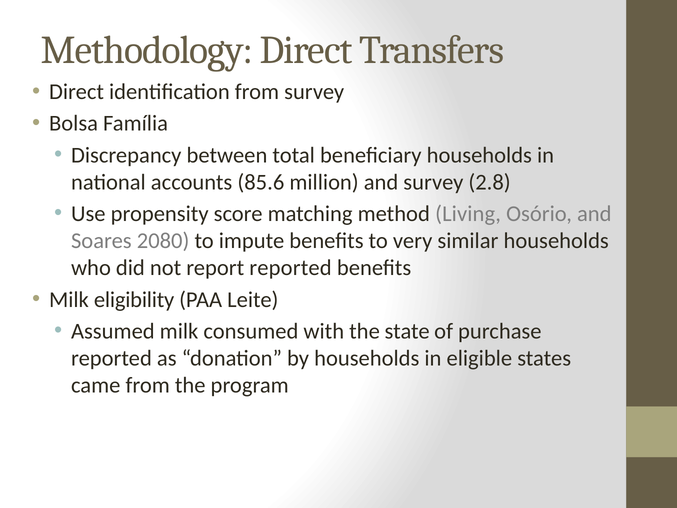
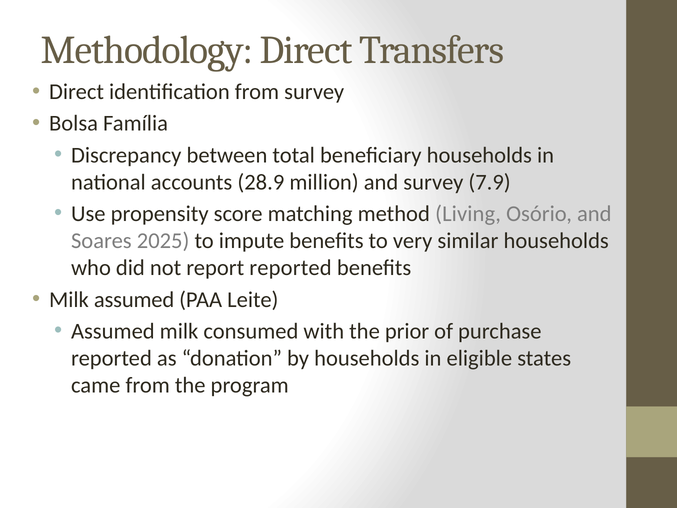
85.6: 85.6 -> 28.9 (261, 182)
2.8: 2.8 -> 7.9 (490, 182)
2080: 2080 -> 2025 (163, 241)
Milk eligibility: eligibility -> assumed (134, 299)
state: state -> prior (407, 331)
